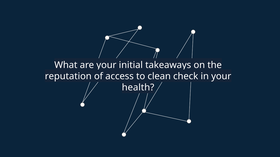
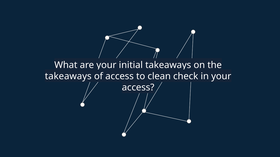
reputation: reputation -> takeaways (68, 76)
health: health -> access (138, 88)
